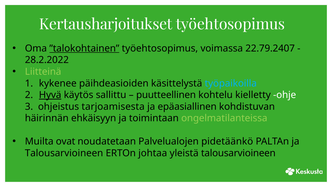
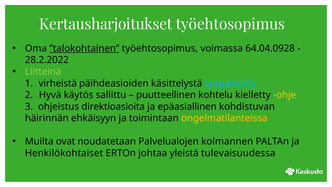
22.79.2407: 22.79.2407 -> 64.04.0928 (270, 48)
kykenee: kykenee -> virheistä (58, 83)
Hyvä underline: present -> none (50, 95)
ohje colour: white -> yellow (285, 95)
tarjoamisesta: tarjoamisesta -> direktioasioita (113, 106)
ongelmatilanteissa colour: light green -> yellow (224, 118)
pidetäänkö: pidetäänkö -> kolmannen (227, 141)
Talousarvioineen: Talousarvioineen -> Henkilökohtaiset (64, 153)
yleistä talousarvioineen: talousarvioineen -> tulevaisuudessa (238, 153)
